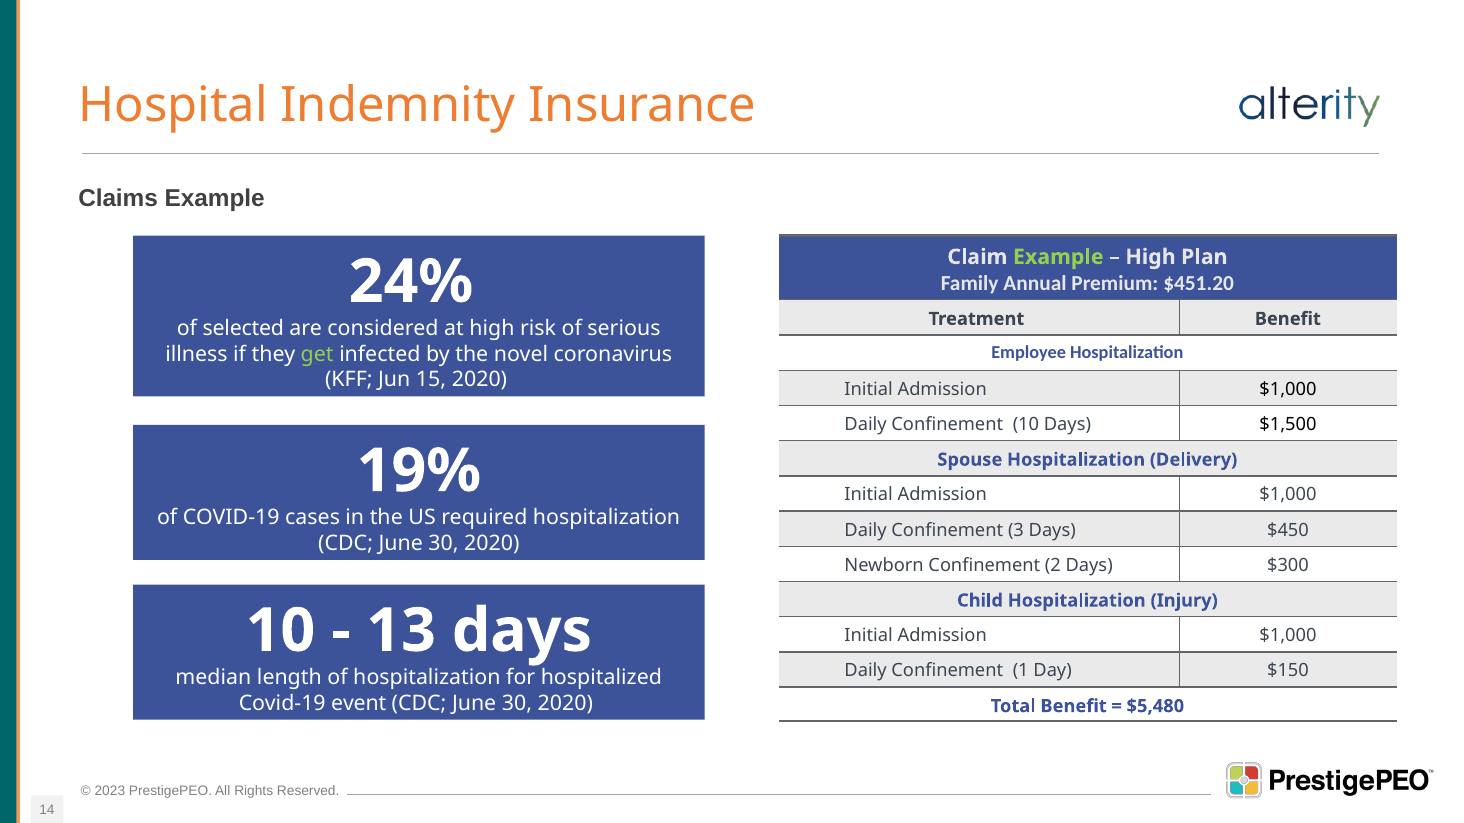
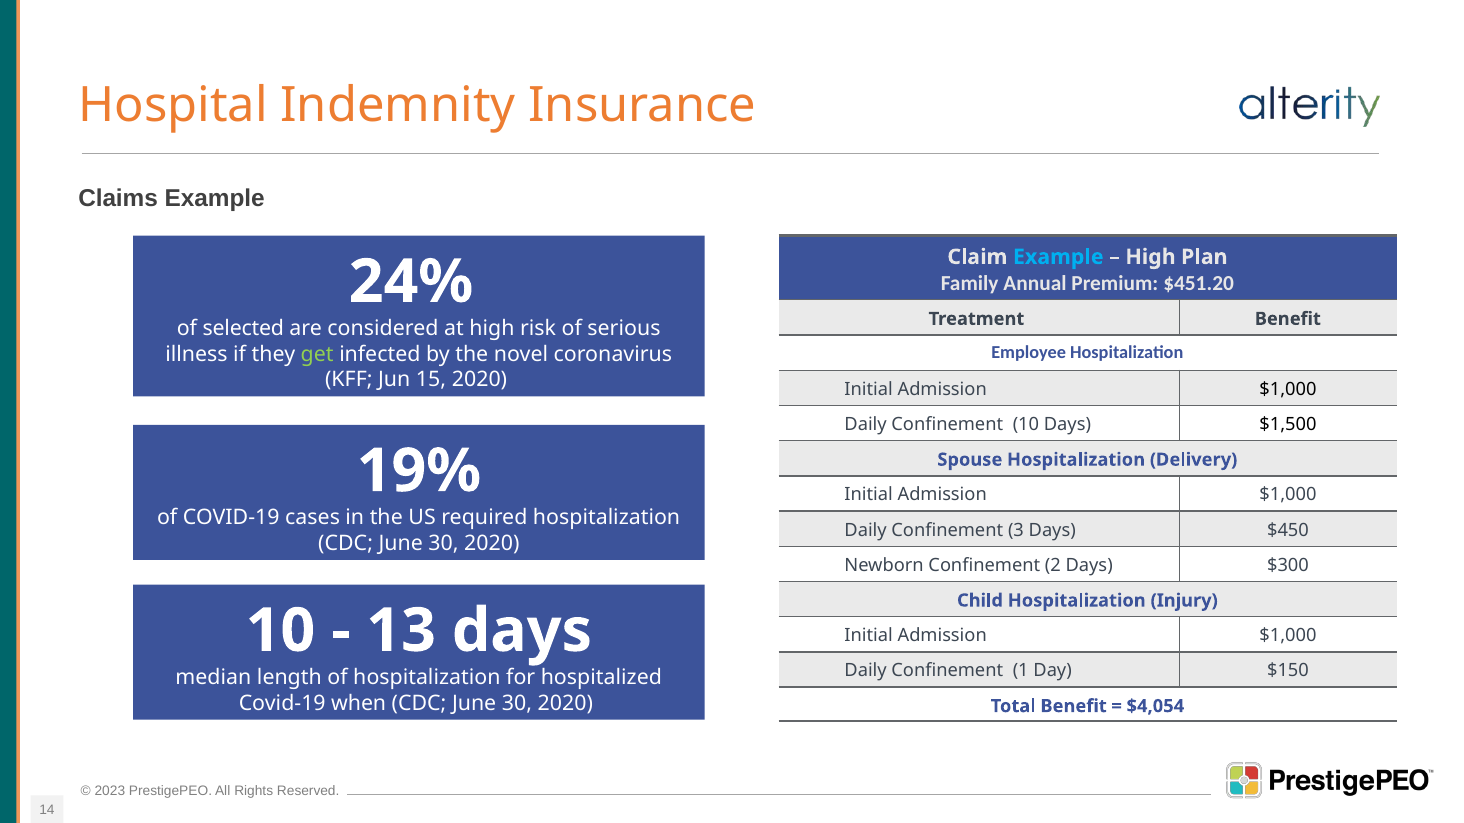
Example colour: light green -> light blue (1058, 257)
event: event -> when (359, 703)
$5,480: $5,480 -> $4,054 (1155, 707)
